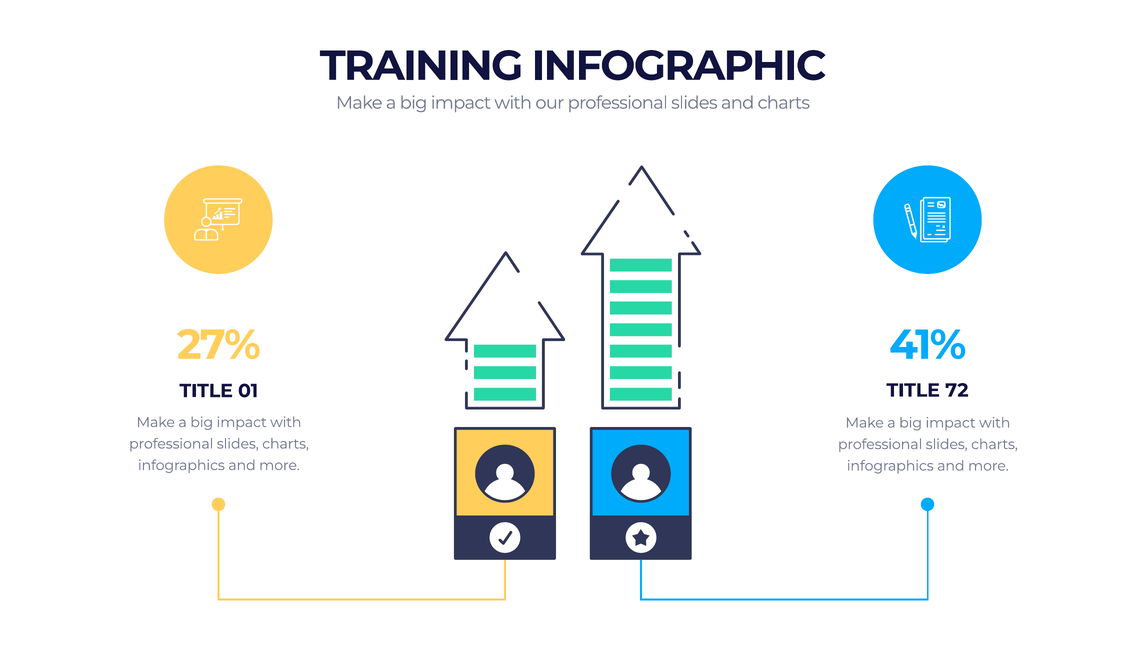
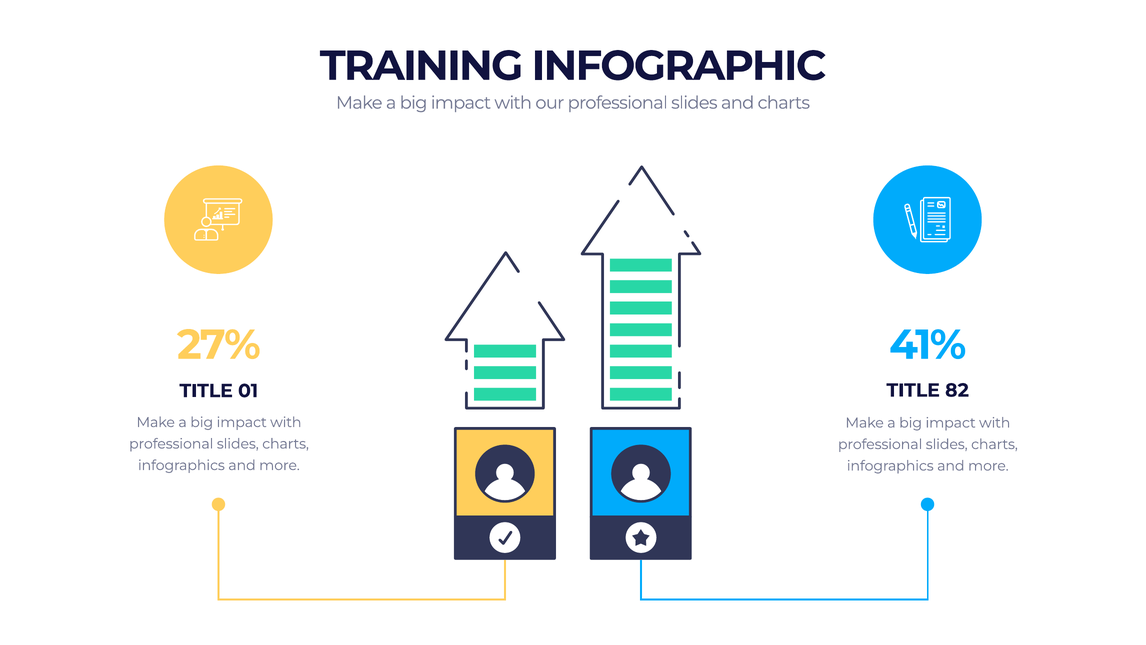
72: 72 -> 82 (957, 390)
